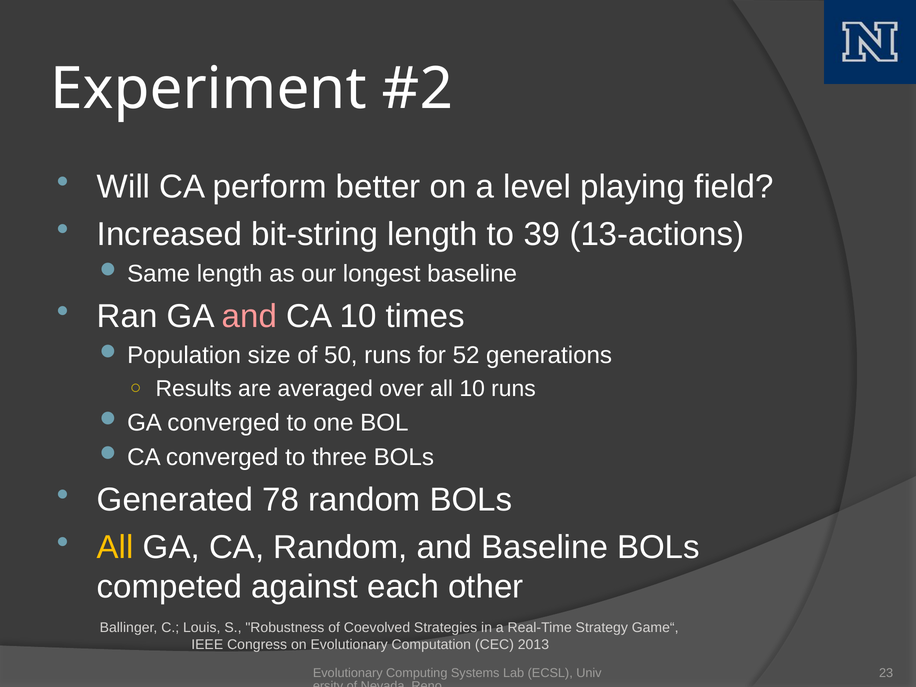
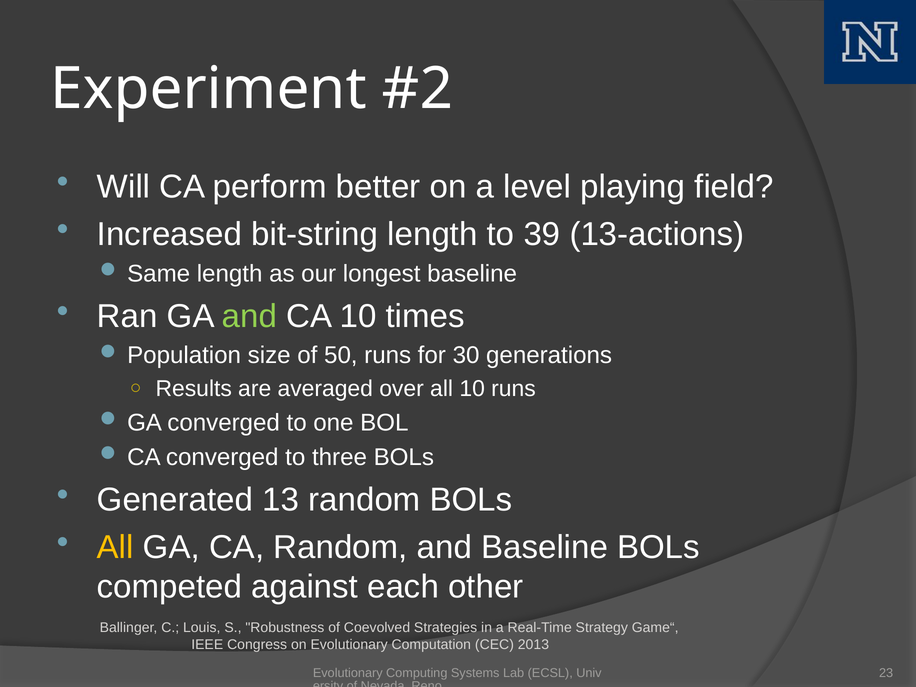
and colour: pink -> light green (250, 316)
52: 52 -> 30 (466, 355)
78: 78 -> 13 (281, 500)
